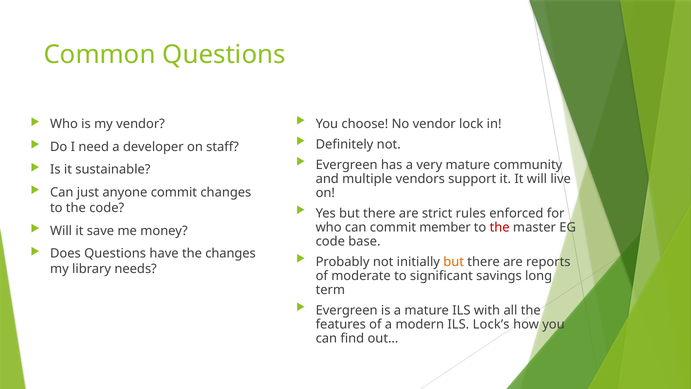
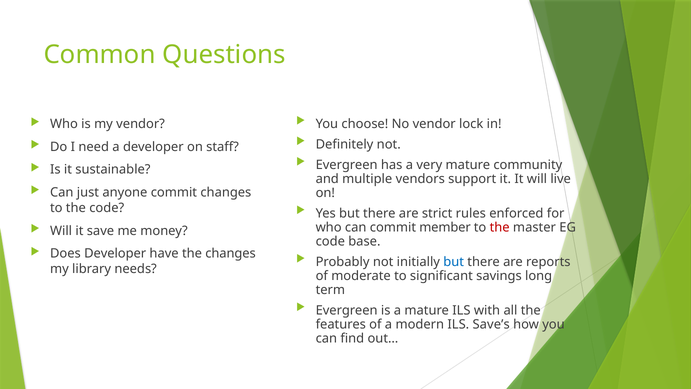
Does Questions: Questions -> Developer (115, 253)
but colour: orange -> blue (454, 262)
Lock’s: Lock’s -> Save’s (491, 324)
